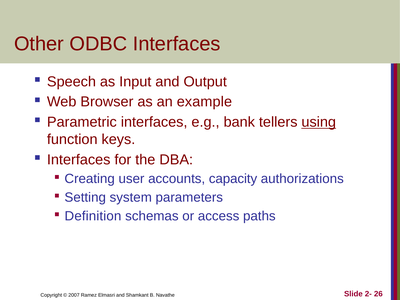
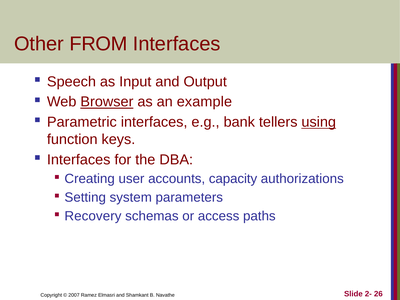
ODBC: ODBC -> FROM (98, 44)
Browser underline: none -> present (107, 102)
Definition: Definition -> Recovery (93, 216)
